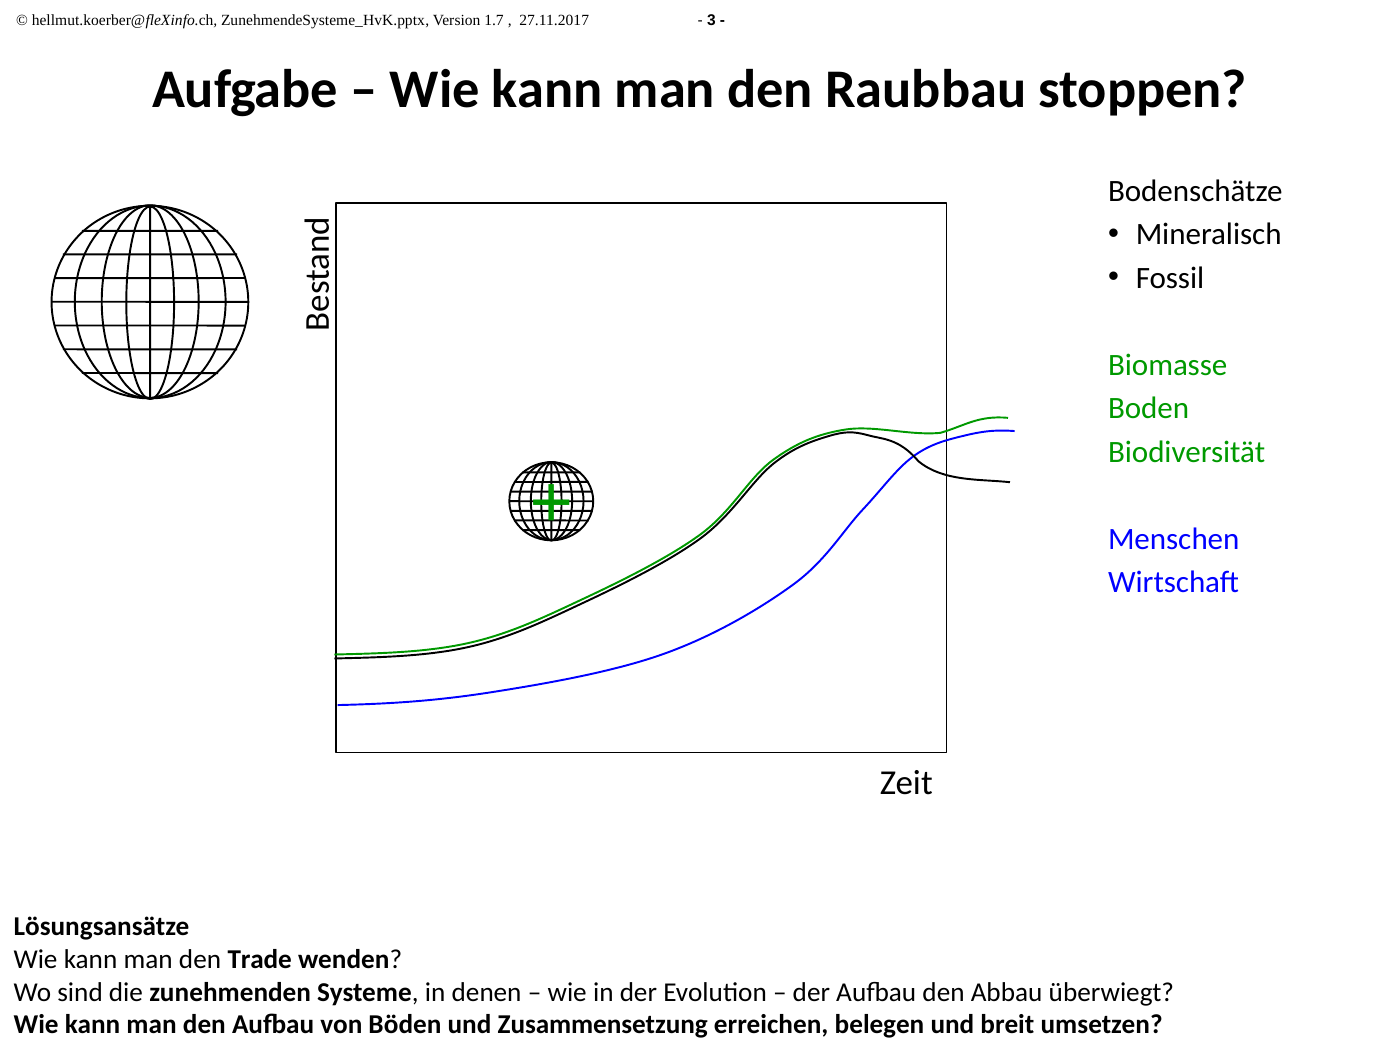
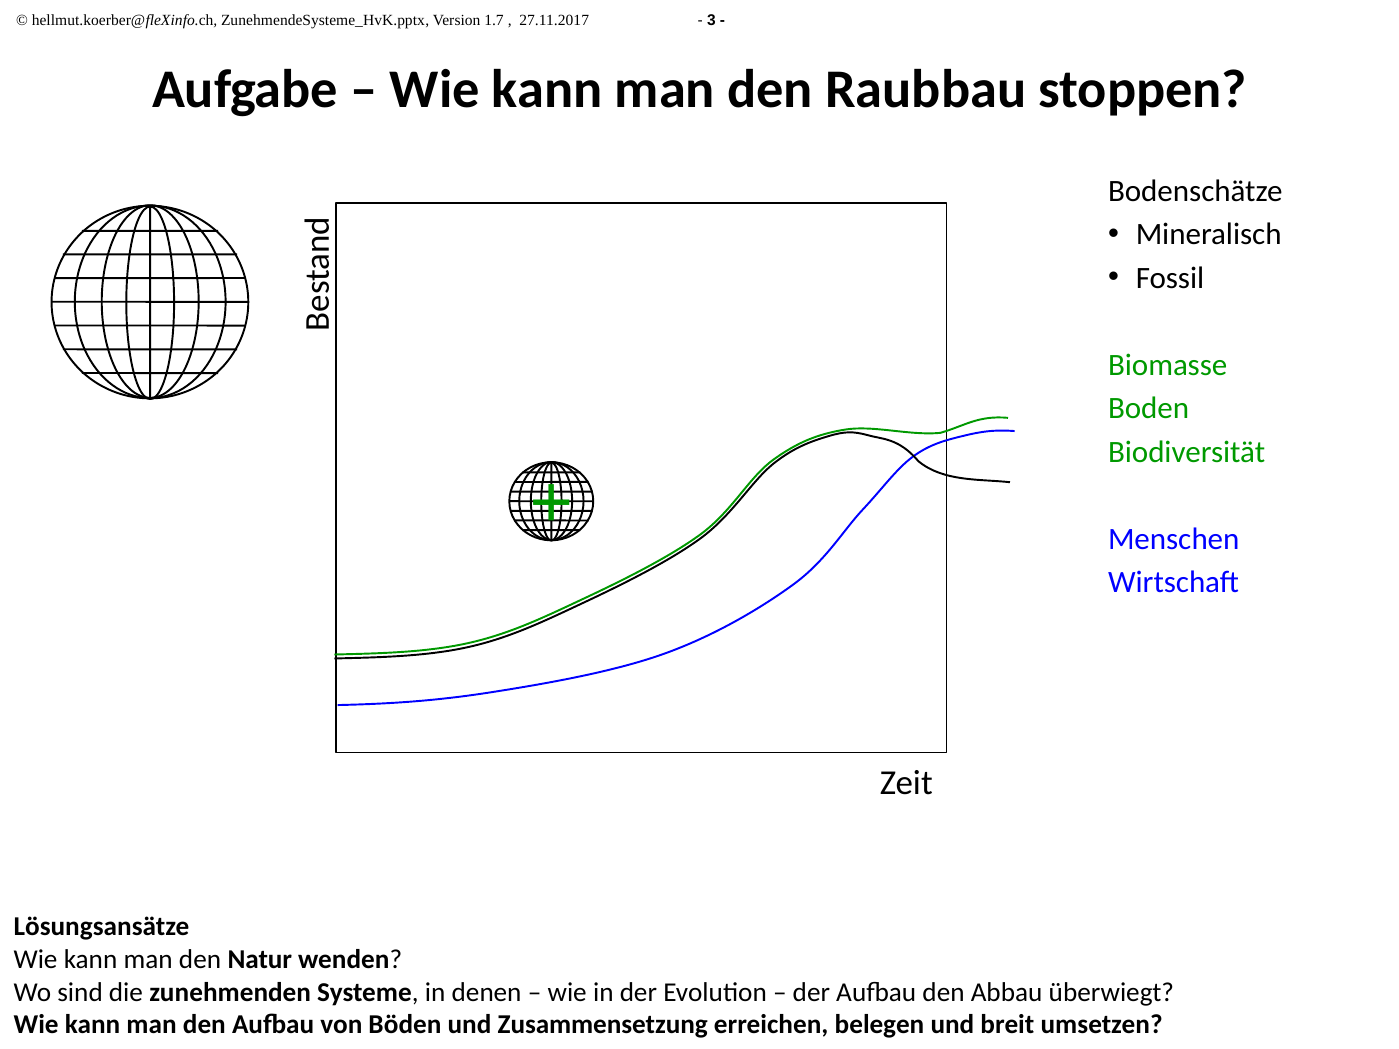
Trade: Trade -> Natur (260, 960)
